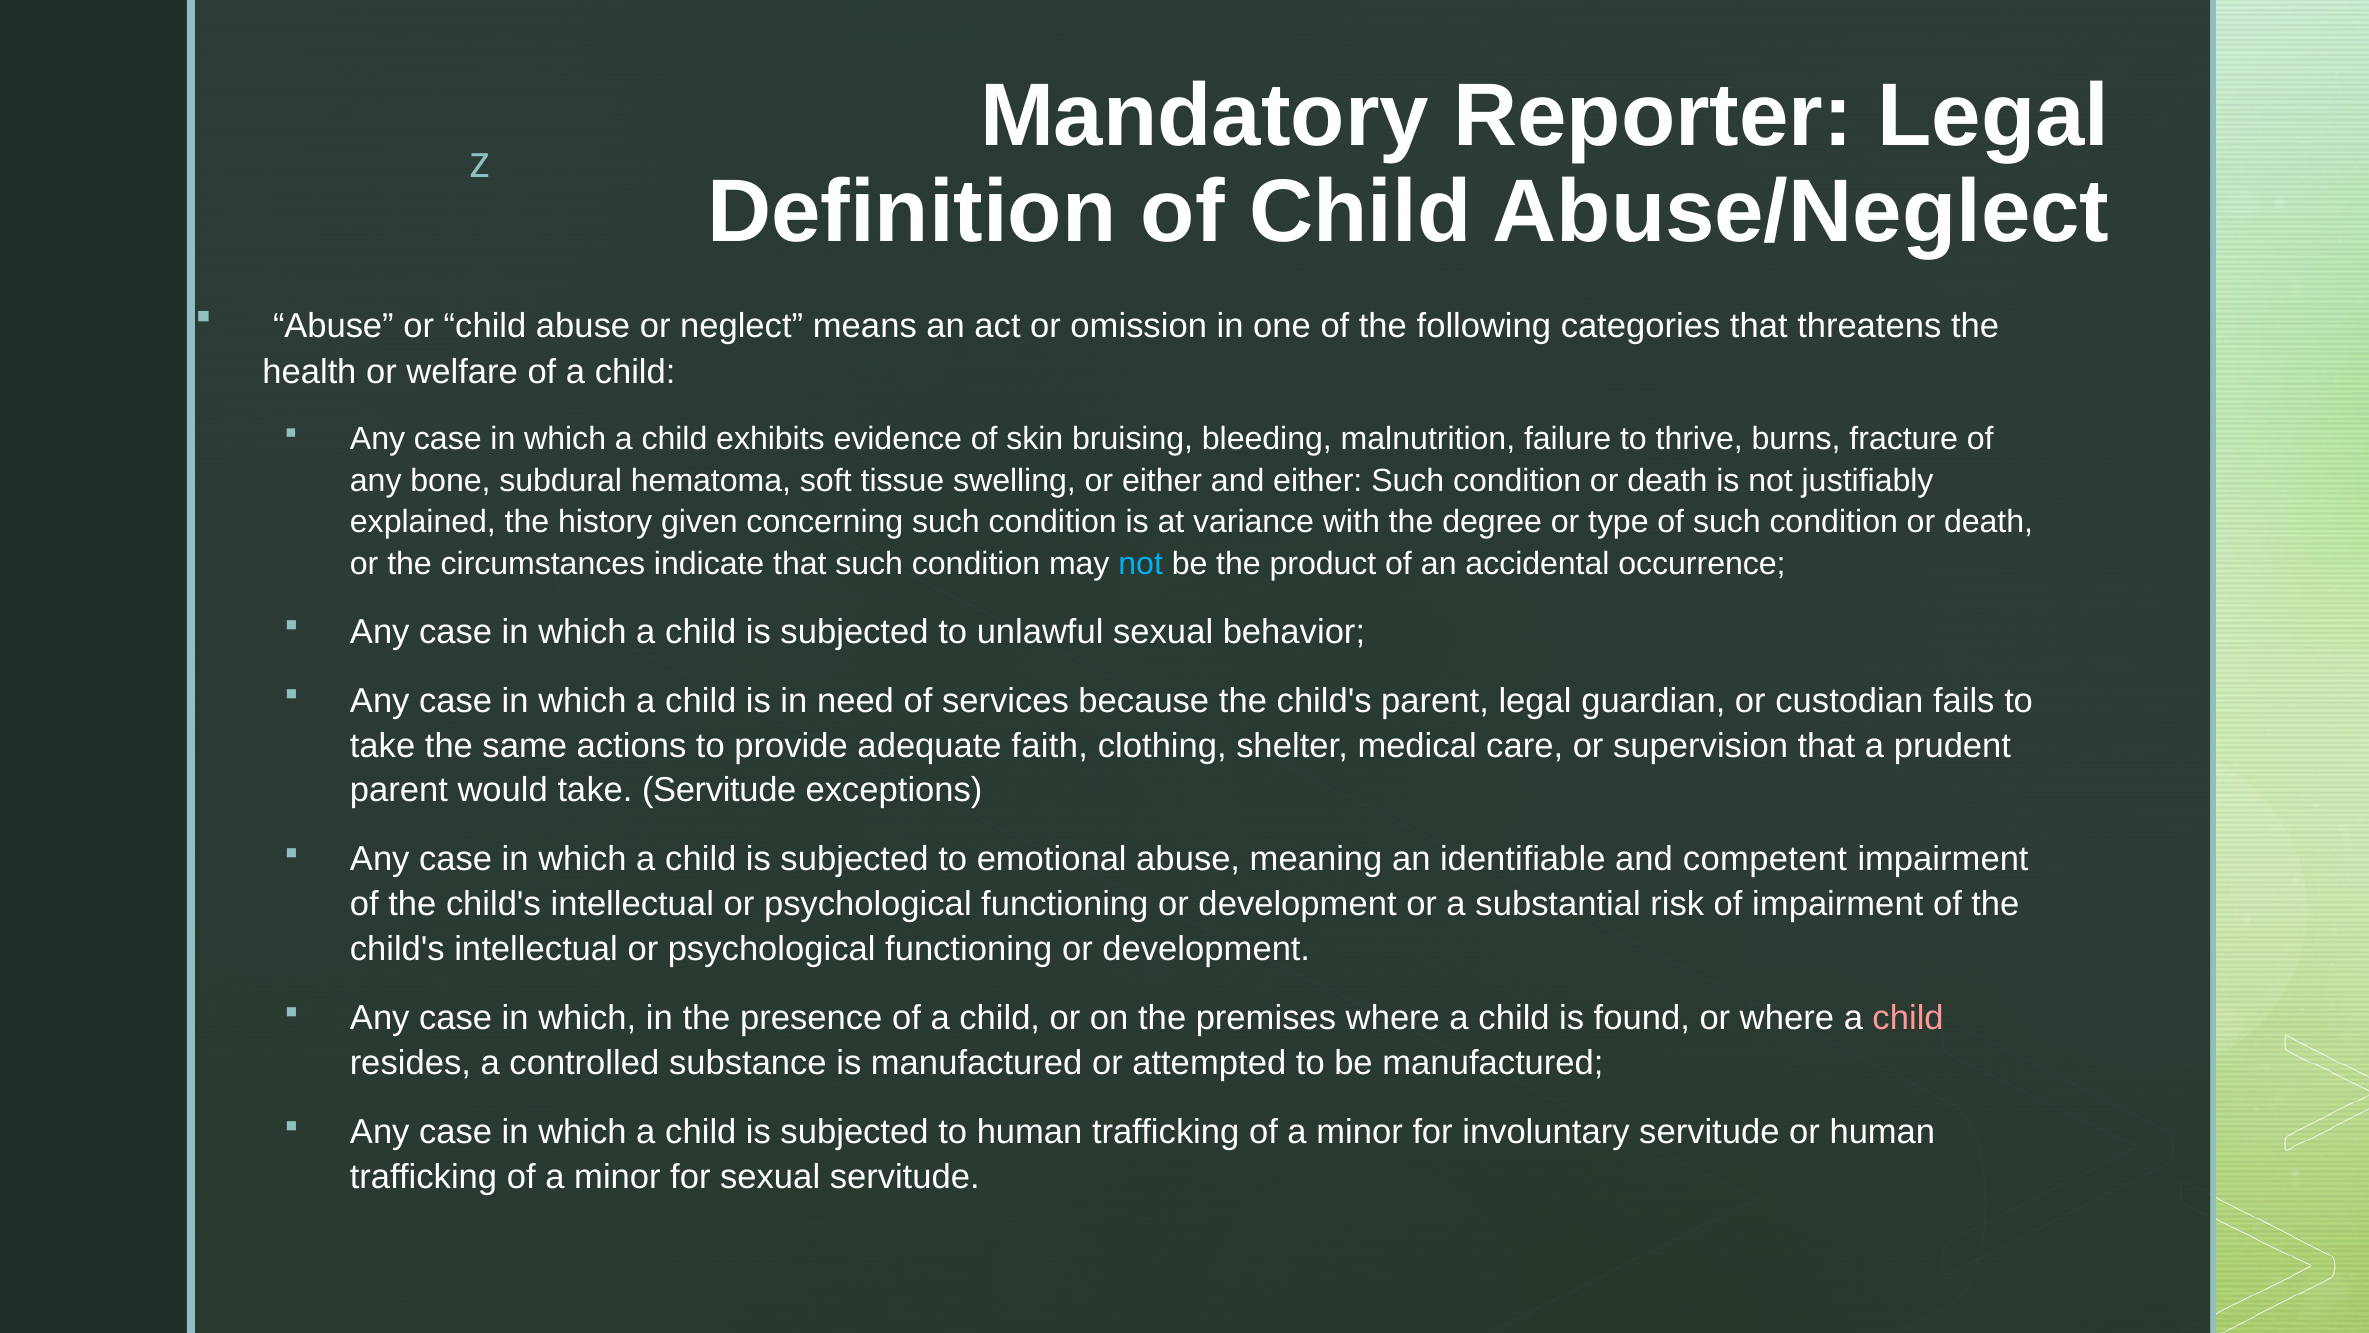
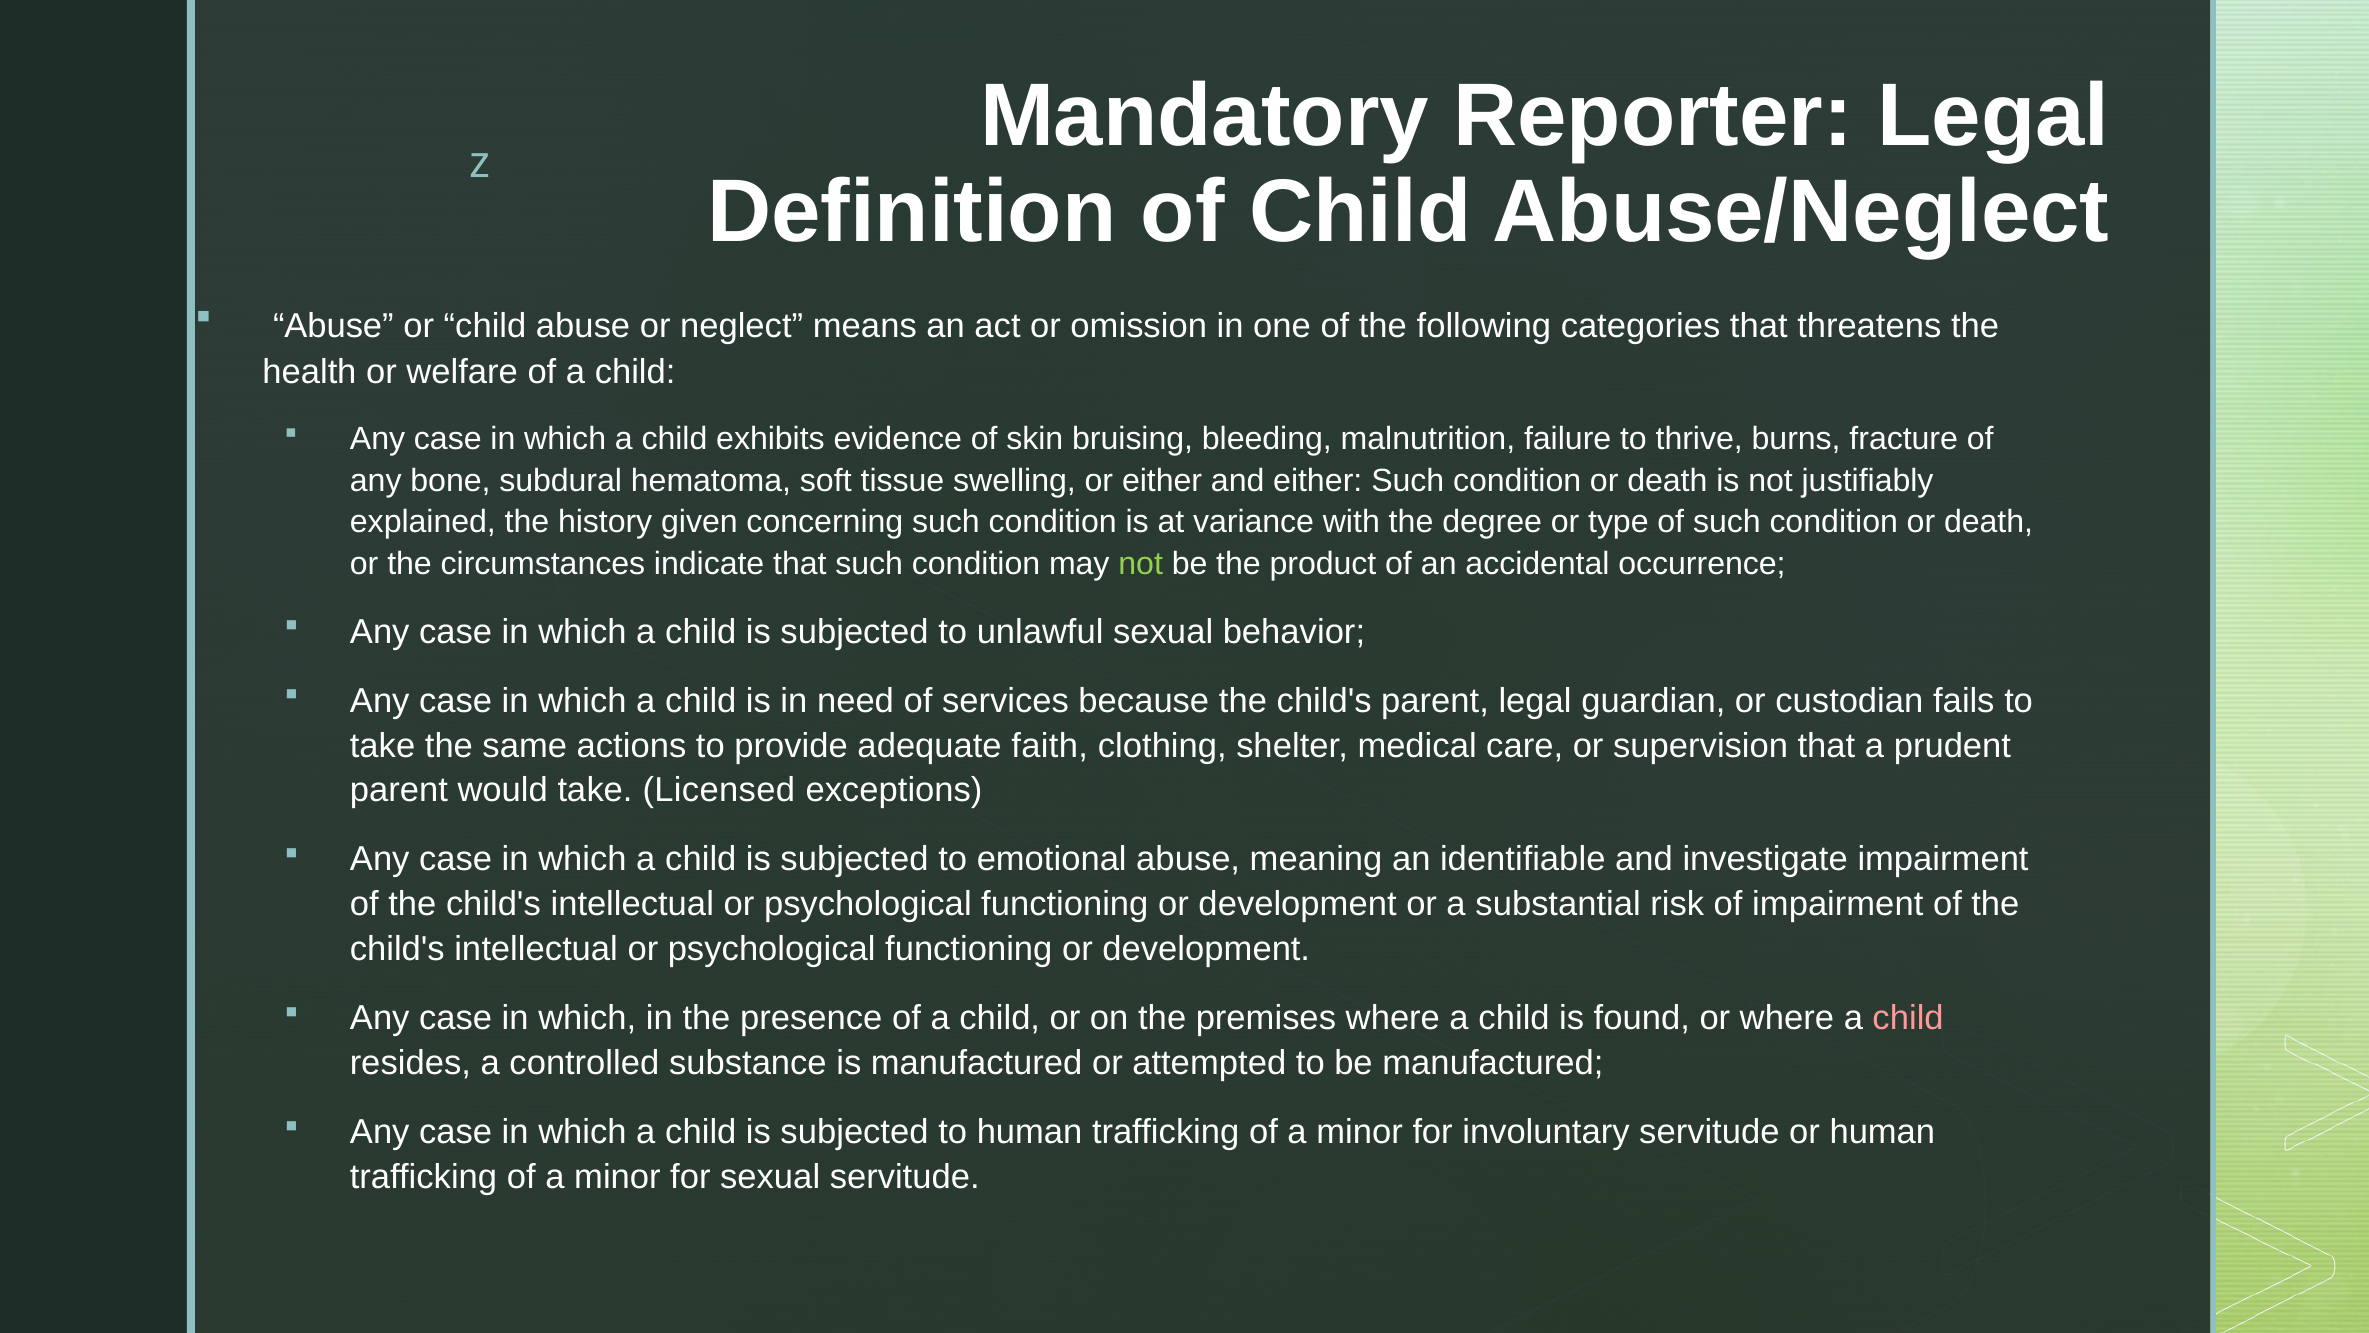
not colour: light blue -> light green (1141, 564)
take Servitude: Servitude -> Licensed (719, 790)
competent: competent -> investigate (1765, 859)
